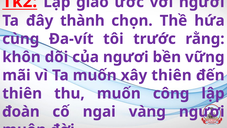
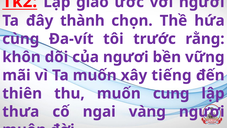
xây thiên: thiên -> tiếng (171, 75)
công: công -> cung (171, 93)
đoàn: đoàn -> thưa (21, 111)
